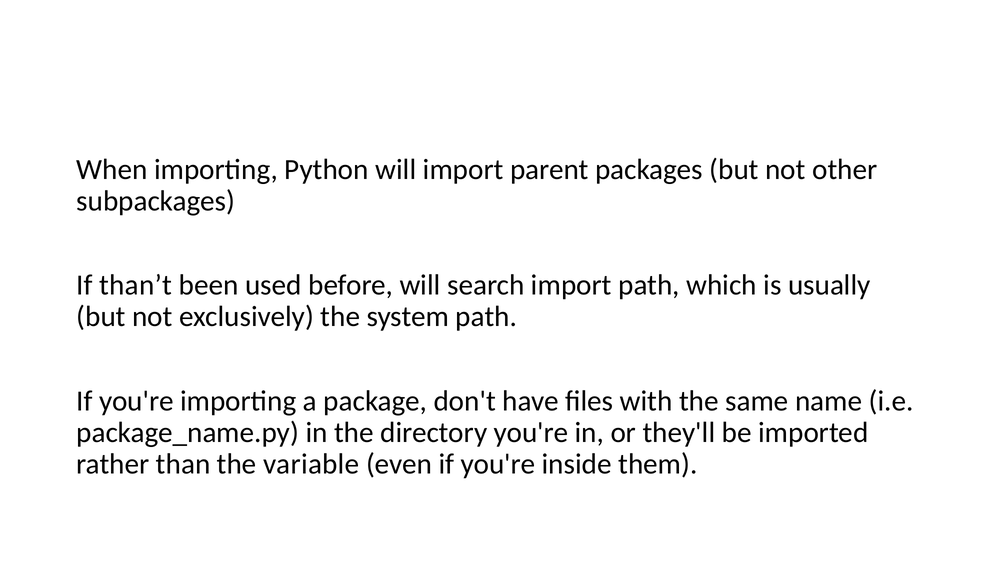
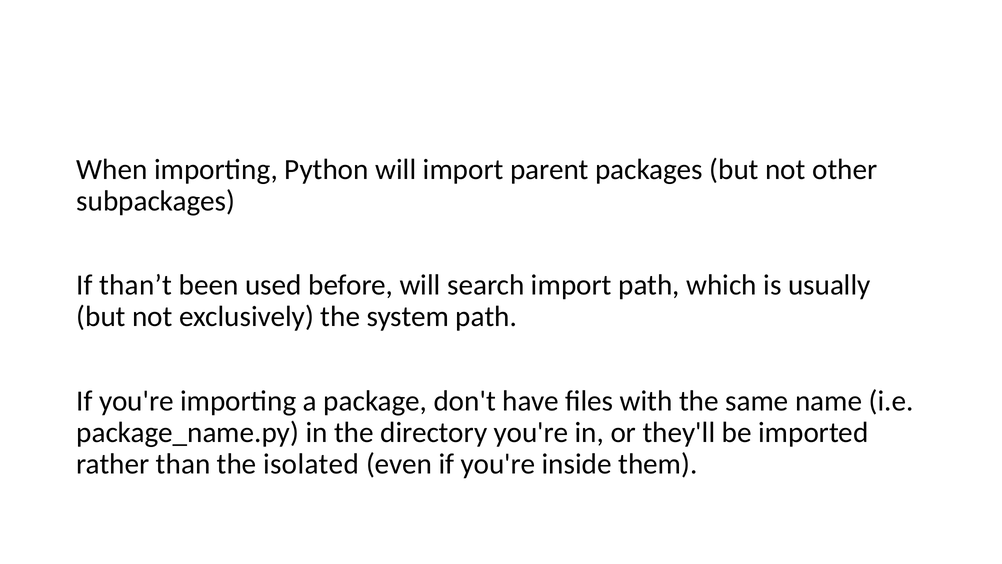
variable: variable -> isolated (311, 464)
